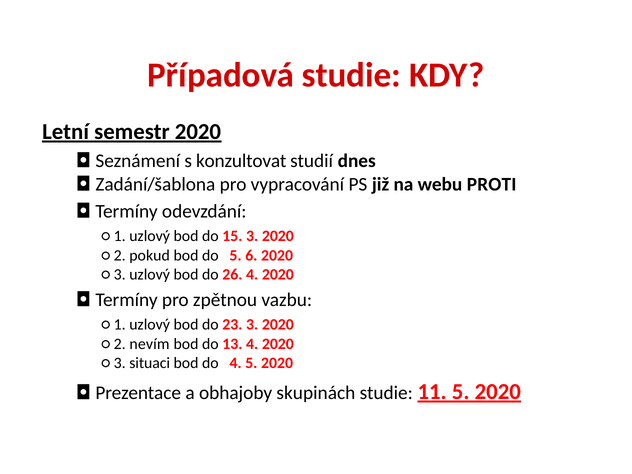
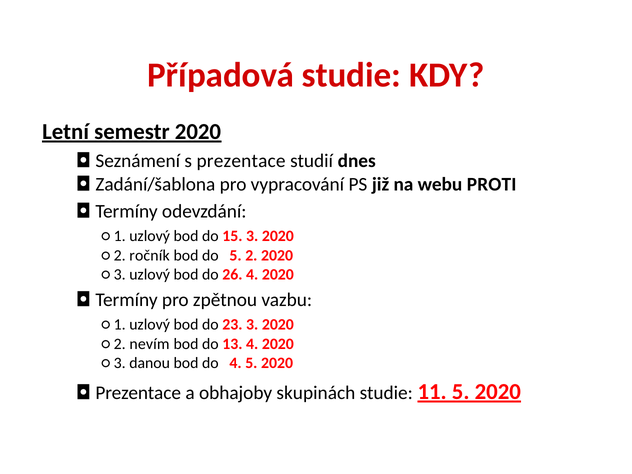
konzultovat: konzultovat -> prezentace (241, 161)
pokud: pokud -> ročník (150, 256)
5 6: 6 -> 2 (251, 256)
situaci: situaci -> danou (150, 363)
